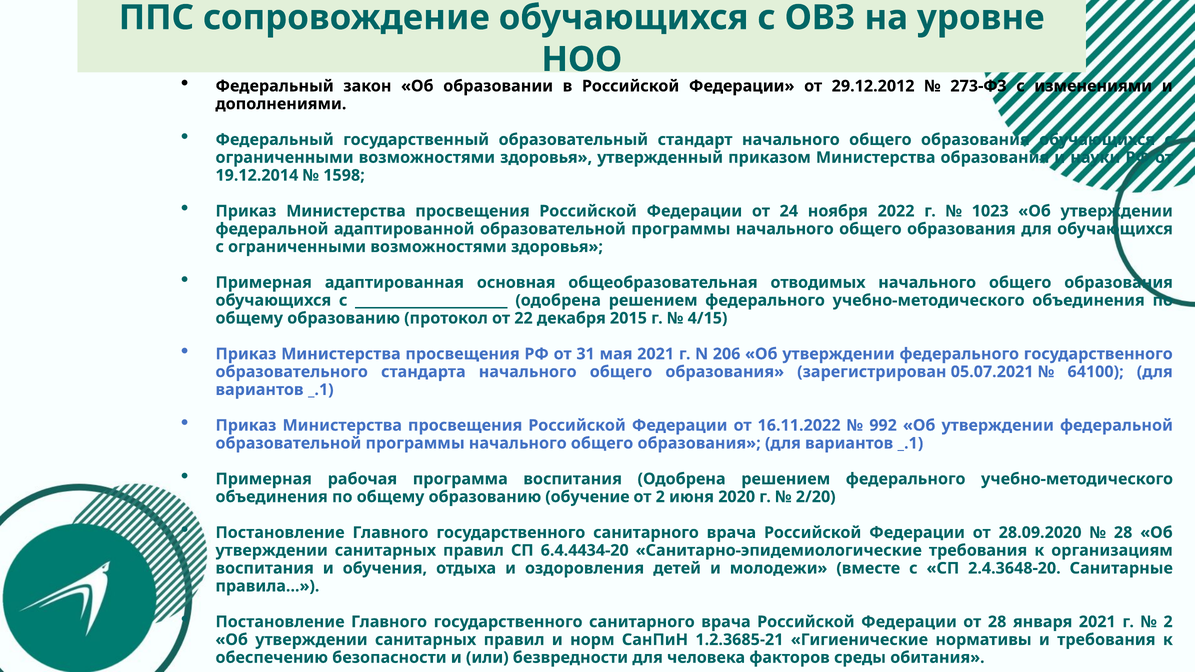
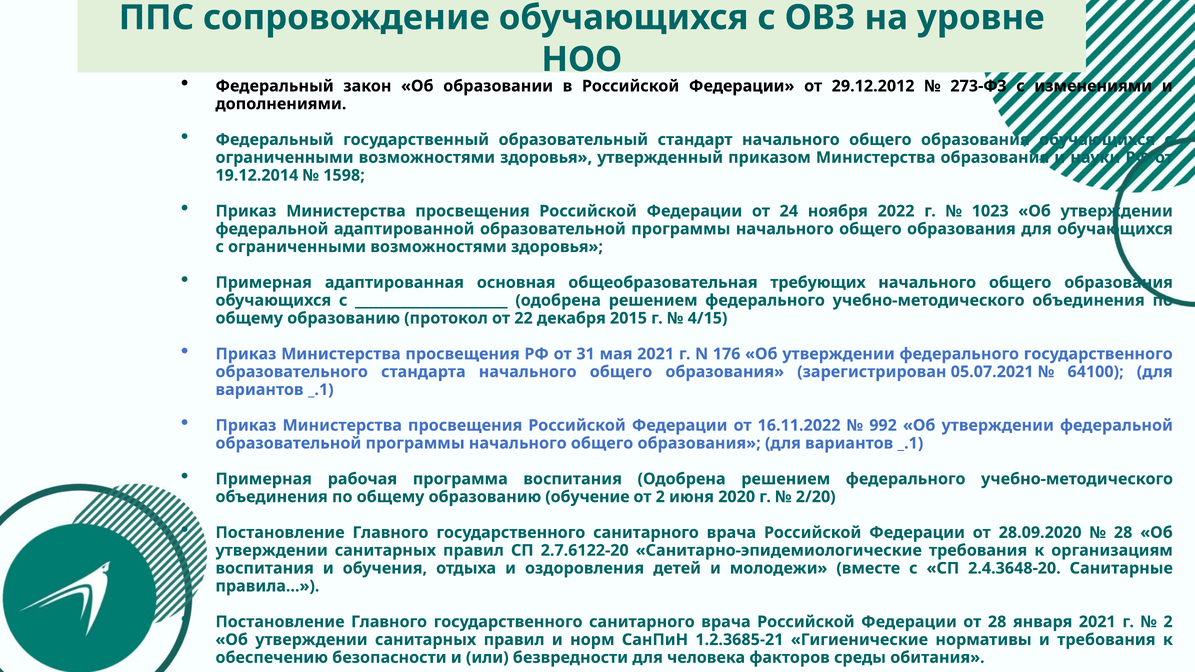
отводимых: отводимых -> требующих (818, 283)
206: 206 -> 176 (727, 354)
6.4.4434-20: 6.4.4434-20 -> 2.7.6122-20 (585, 551)
